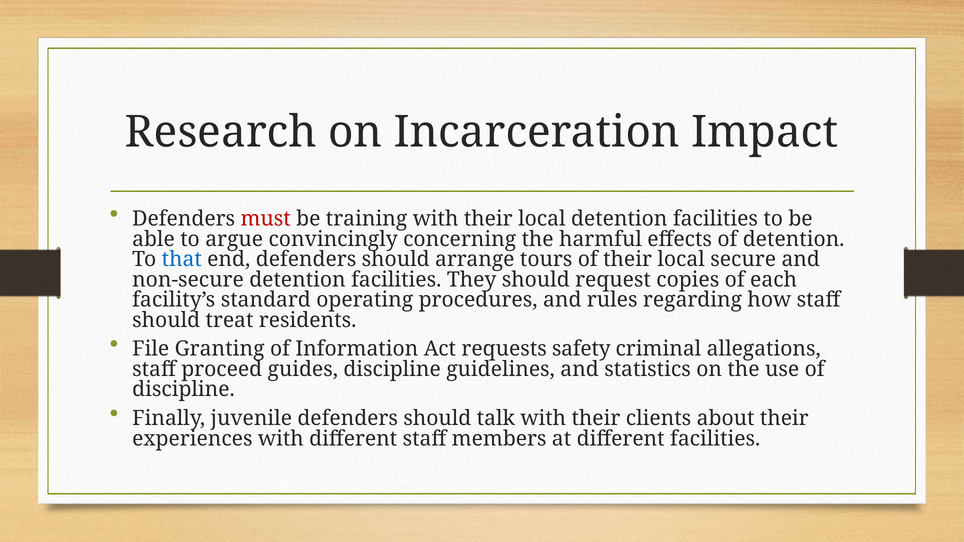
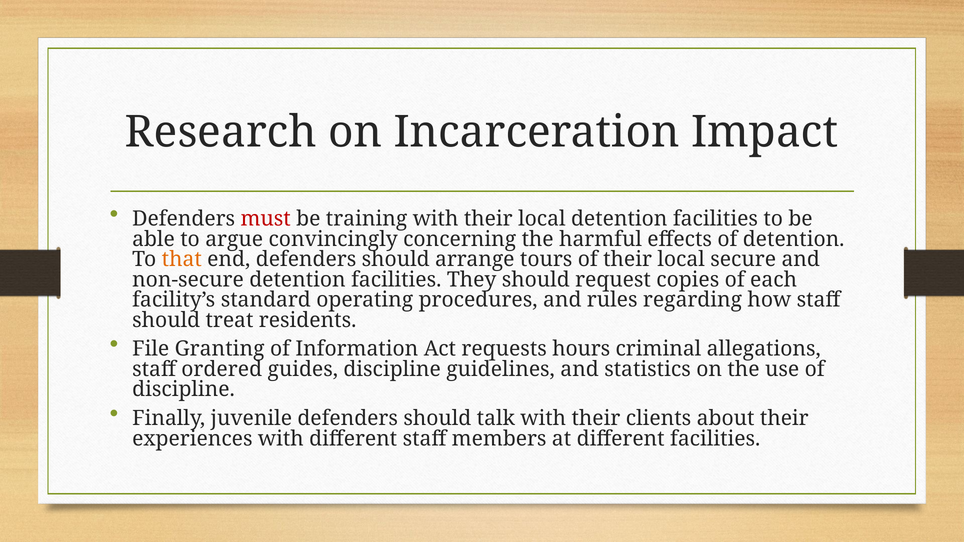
that colour: blue -> orange (182, 260)
safety: safety -> hours (581, 349)
proceed: proceed -> ordered (222, 369)
